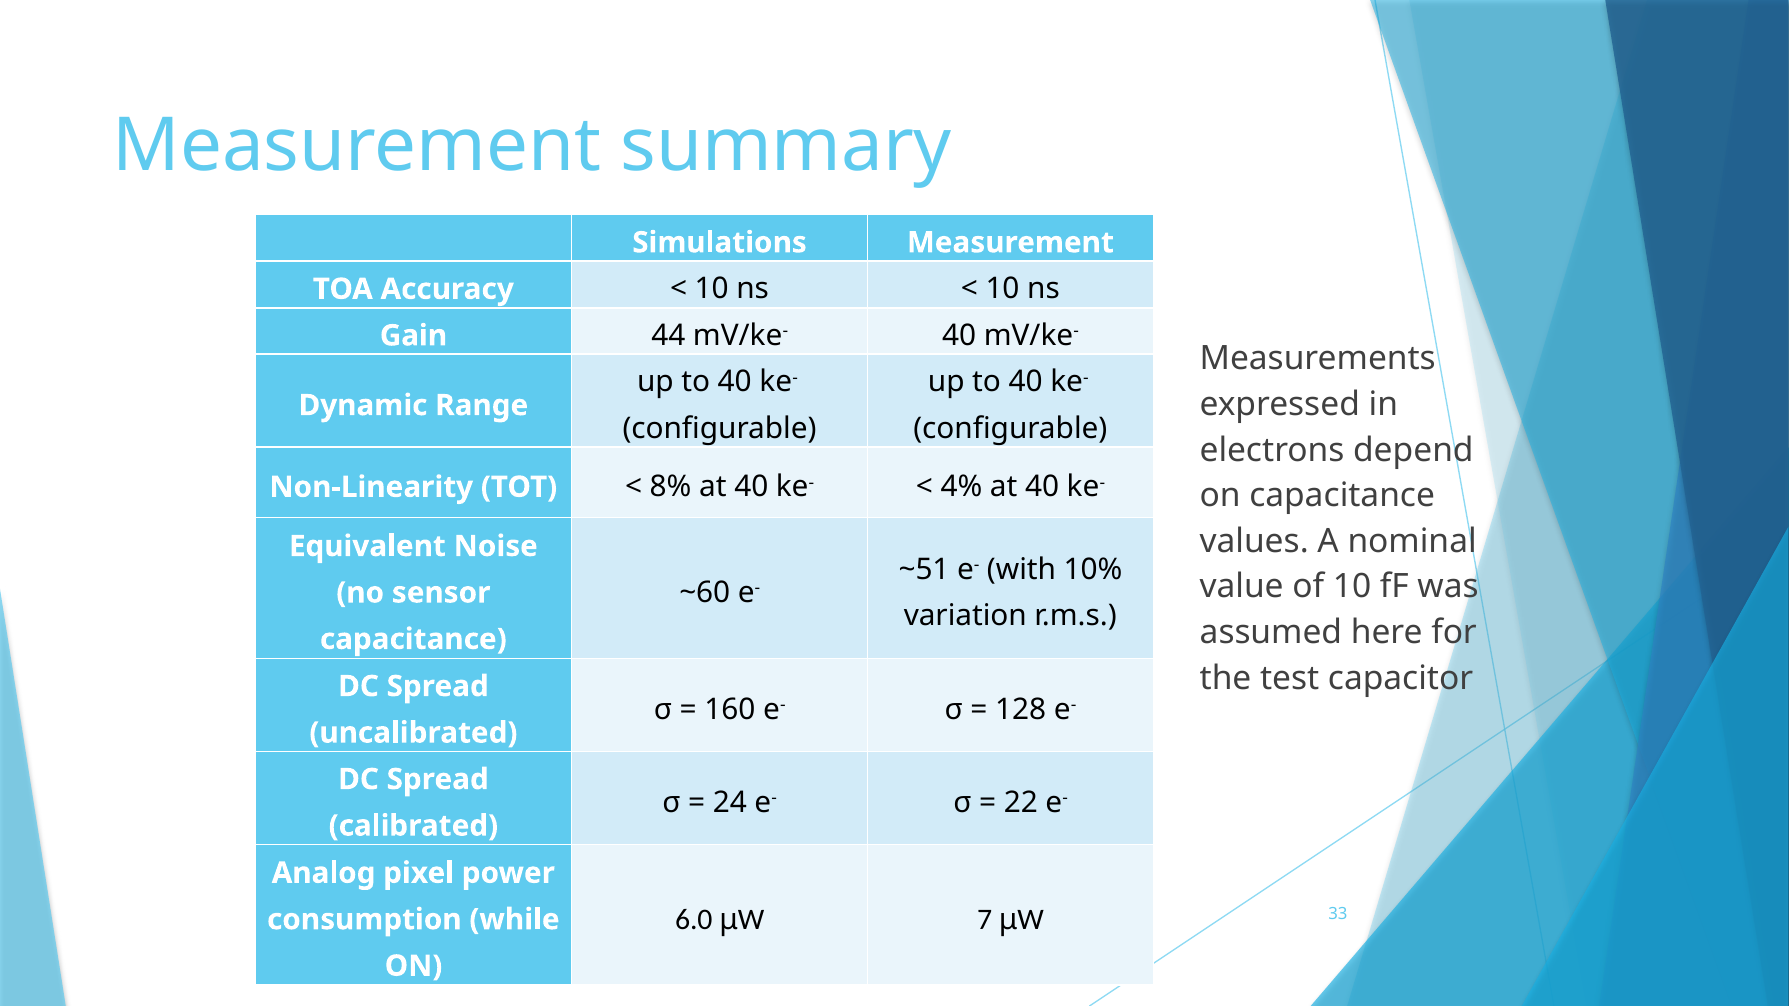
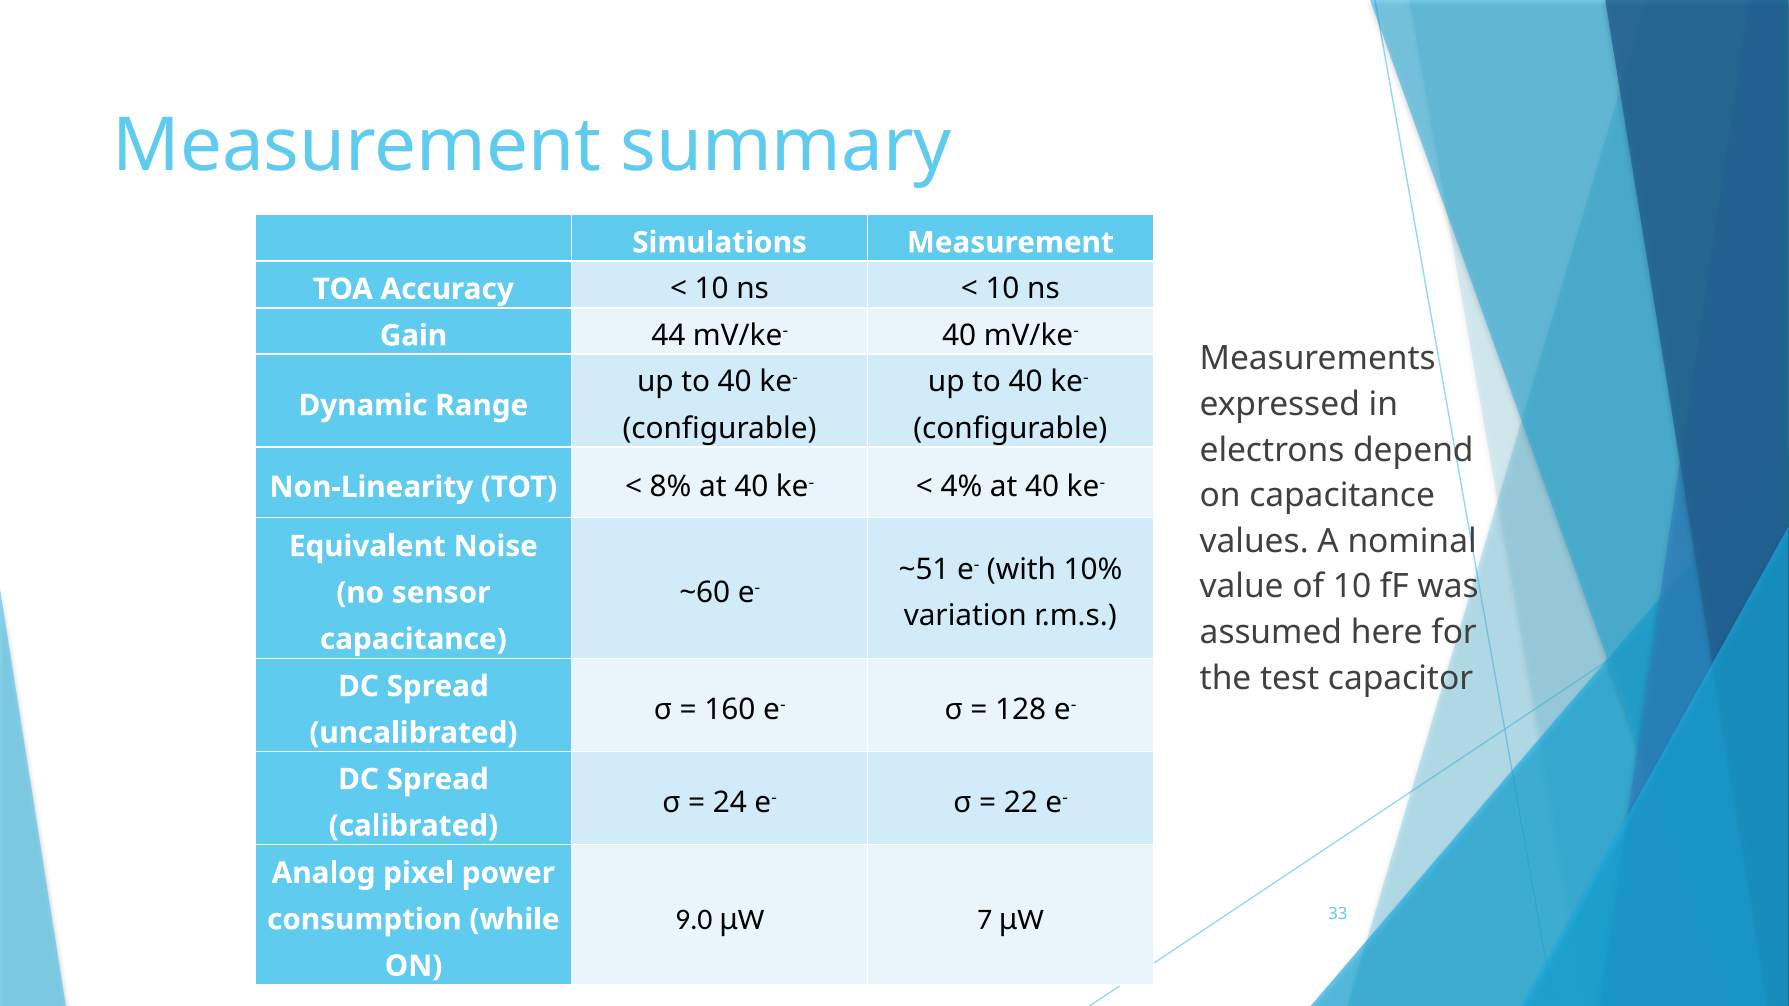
6.0: 6.0 -> 9.0 (694, 920)
